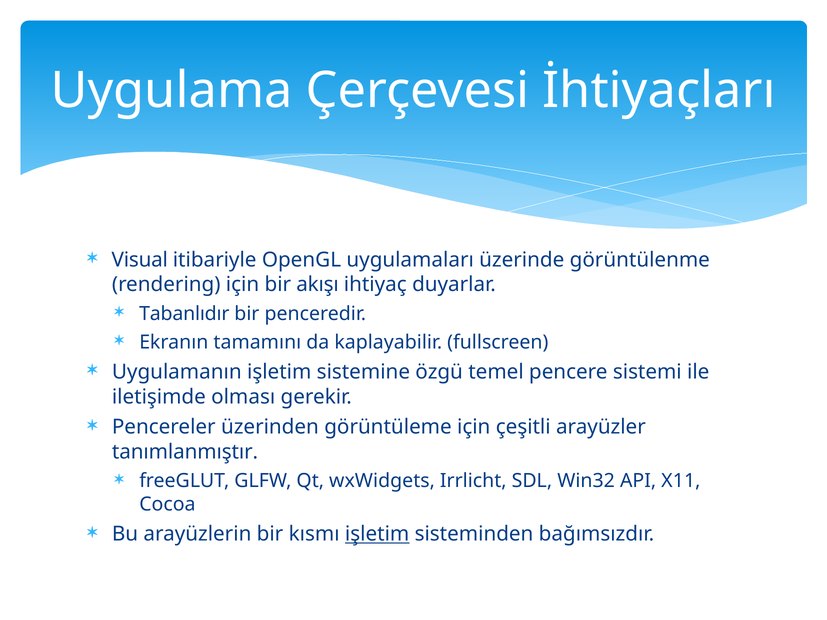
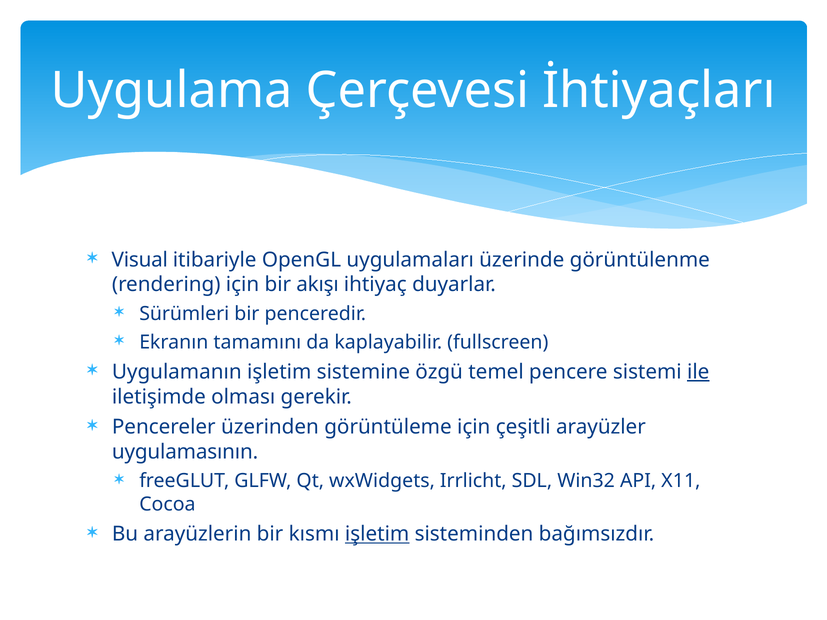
Tabanlıdır: Tabanlıdır -> Sürümleri (184, 314)
ile underline: none -> present (698, 372)
tanımlanmıştır: tanımlanmıştır -> uygulamasının (185, 452)
